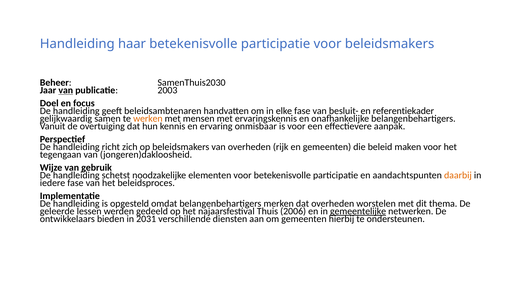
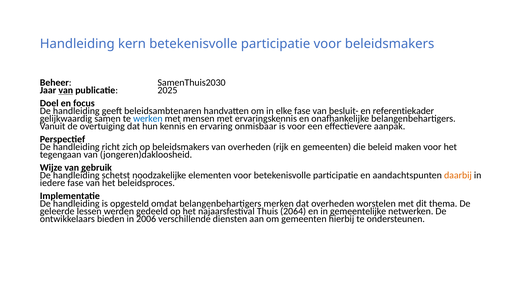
haar: haar -> kern (132, 44)
2003: 2003 -> 2025 (167, 90)
werken colour: orange -> blue (148, 119)
2006: 2006 -> 2064 (293, 211)
gemeentelijke underline: present -> none (358, 211)
2031: 2031 -> 2006 (146, 219)
